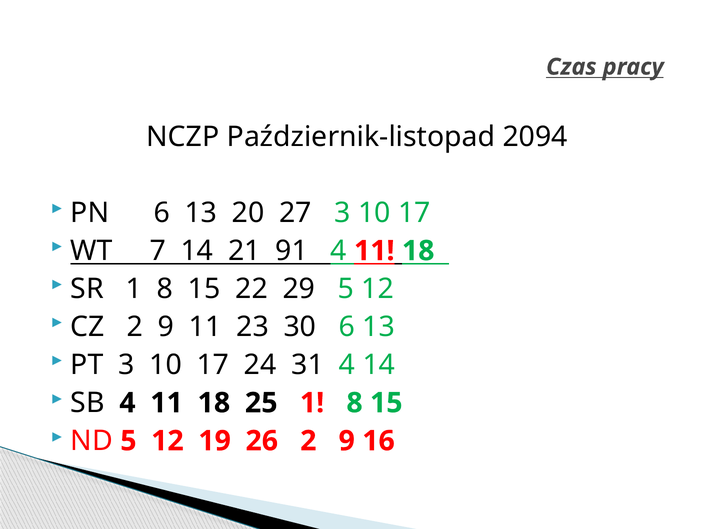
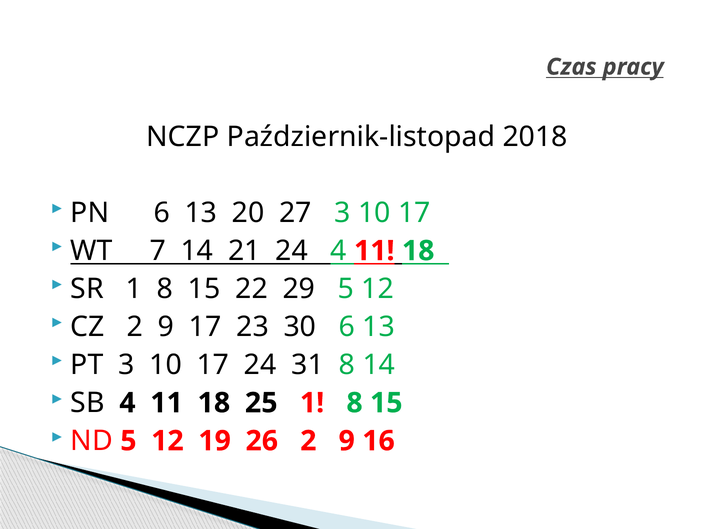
2094: 2094 -> 2018 (535, 137)
21 91: 91 -> 24 (292, 251)
9 11: 11 -> 17 (205, 327)
31 4: 4 -> 8 (347, 365)
